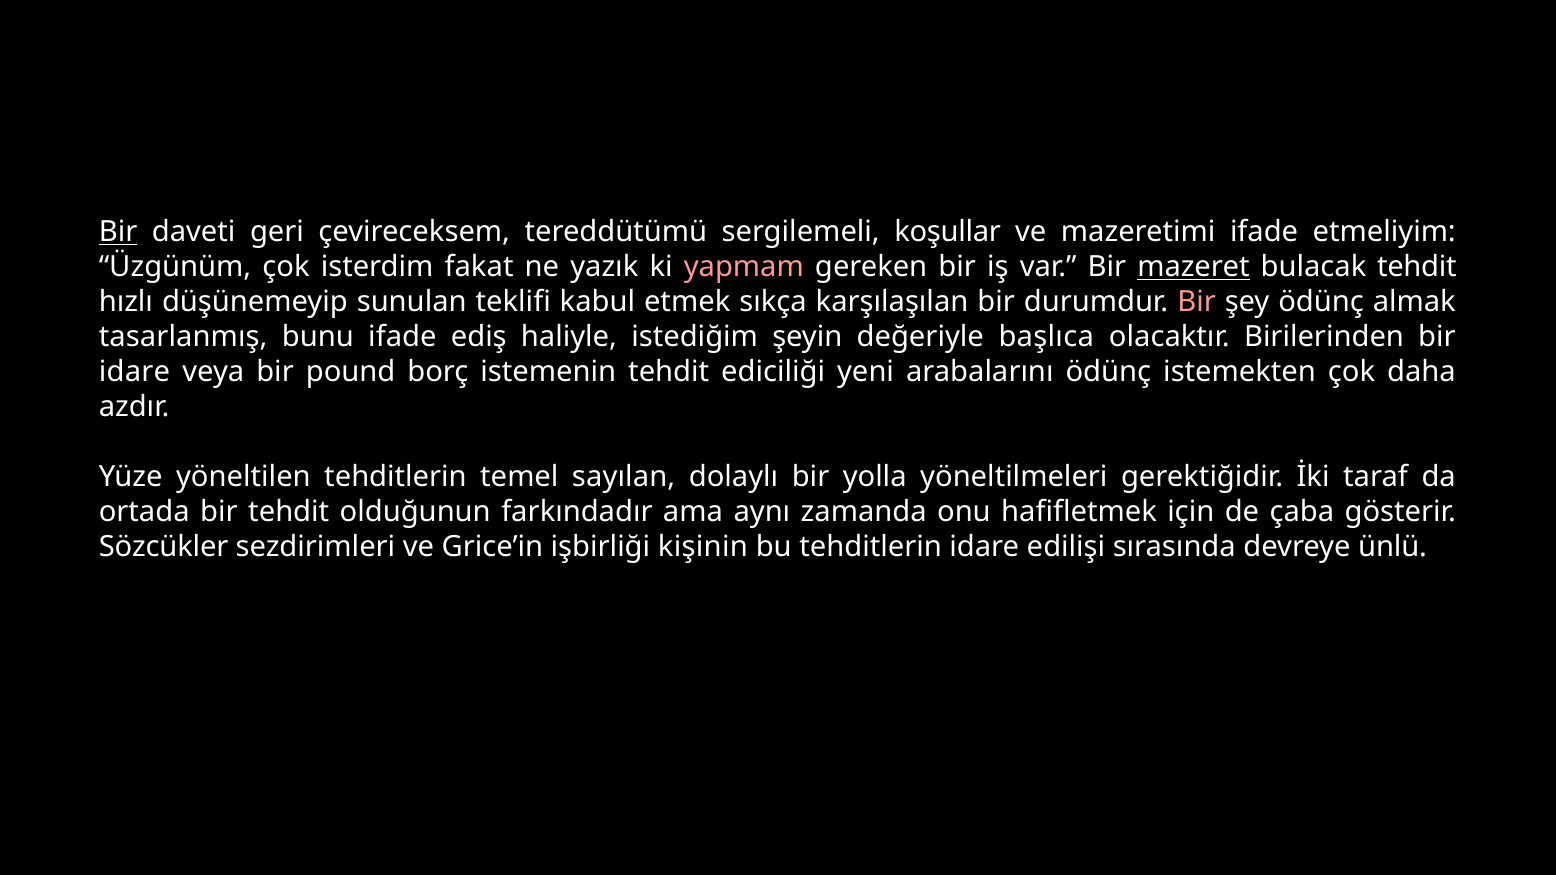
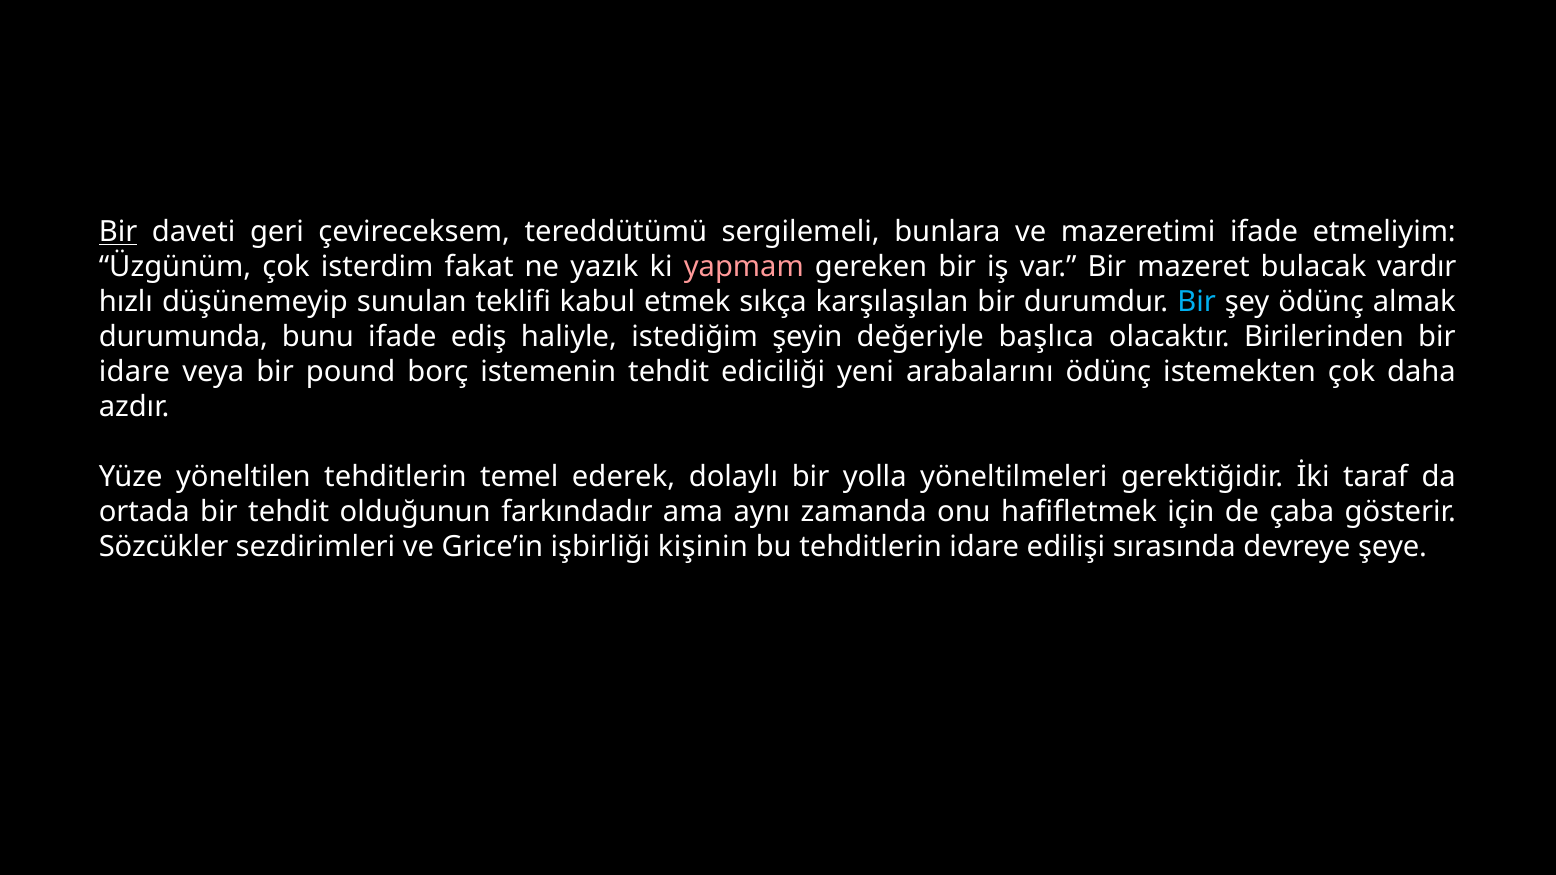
koşullar: koşullar -> bunlara (947, 232)
mazeret underline: present -> none (1193, 267)
bulacak tehdit: tehdit -> vardır (1417, 267)
Bir colour: pink -> light blue (1197, 302)
tasarlanmış: tasarlanmış -> durumunda (183, 337)
sayılan: sayılan -> ederek (624, 477)
ünlü: ünlü -> şeye (1393, 547)
